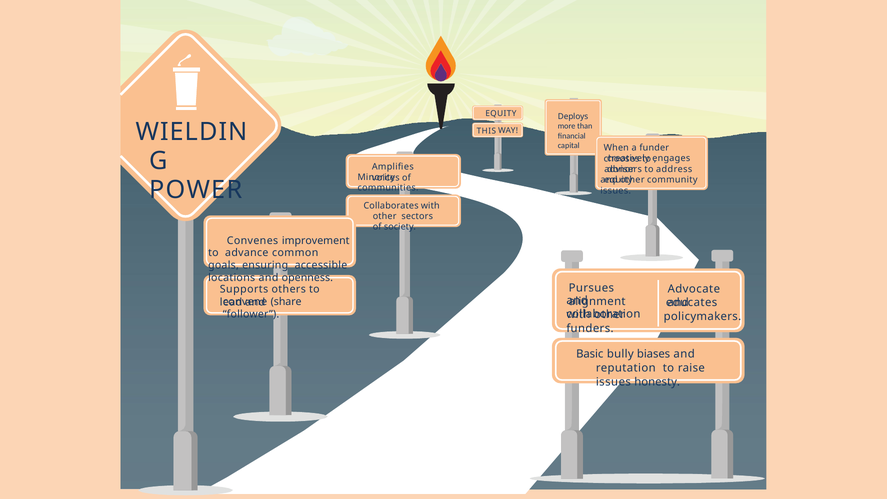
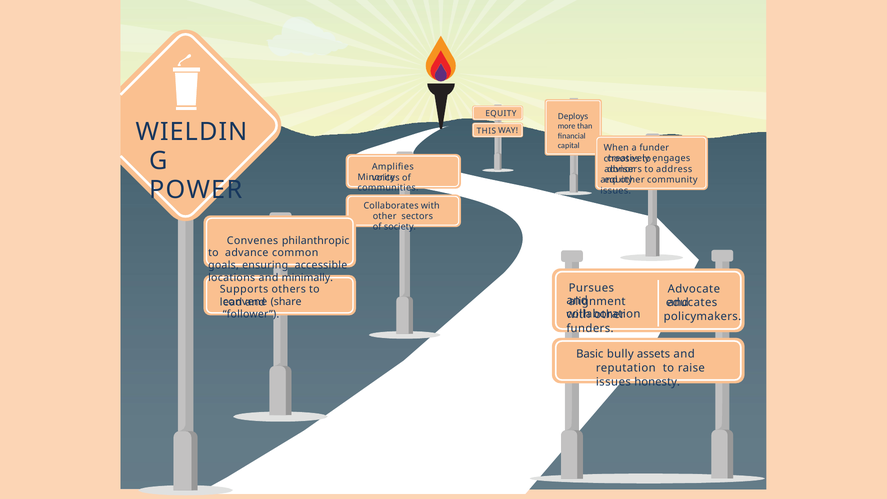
improvement: improvement -> philanthropic (316, 241)
openness: openness -> minimally (307, 278)
biases: biases -> assets (654, 354)
